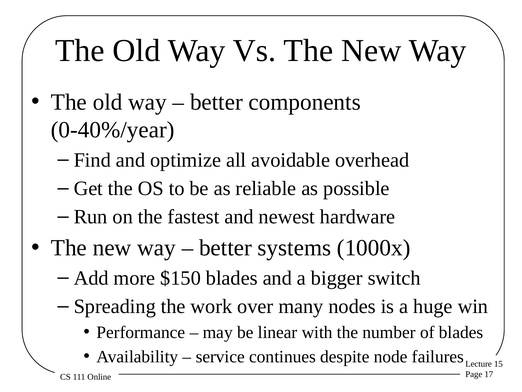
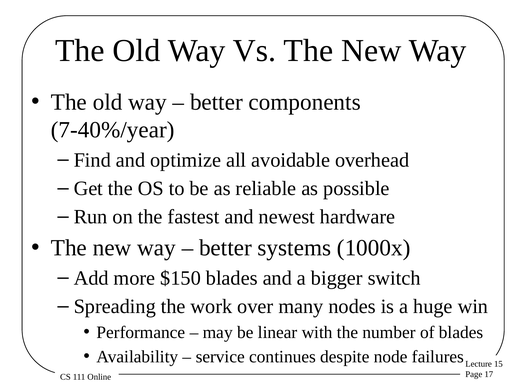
0-40%/year: 0-40%/year -> 7-40%/year (113, 130)
